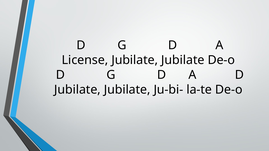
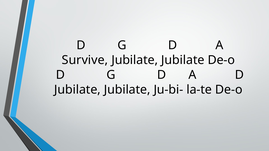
License: License -> Survive (85, 60)
